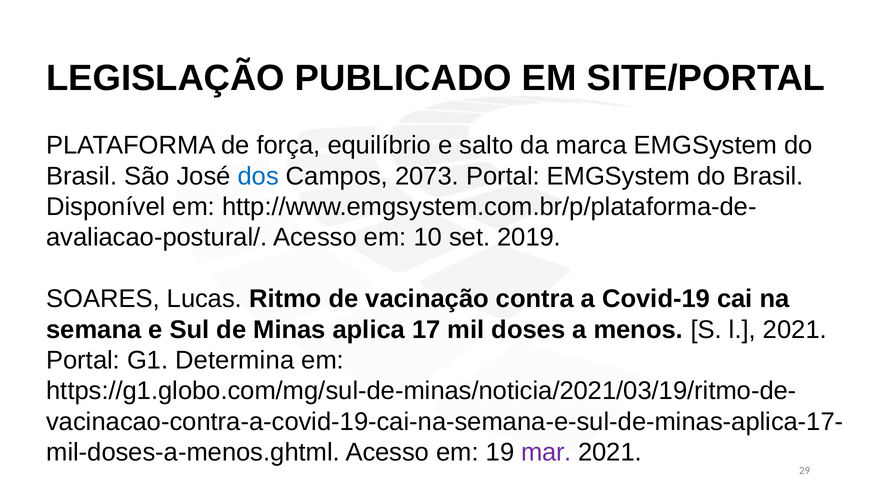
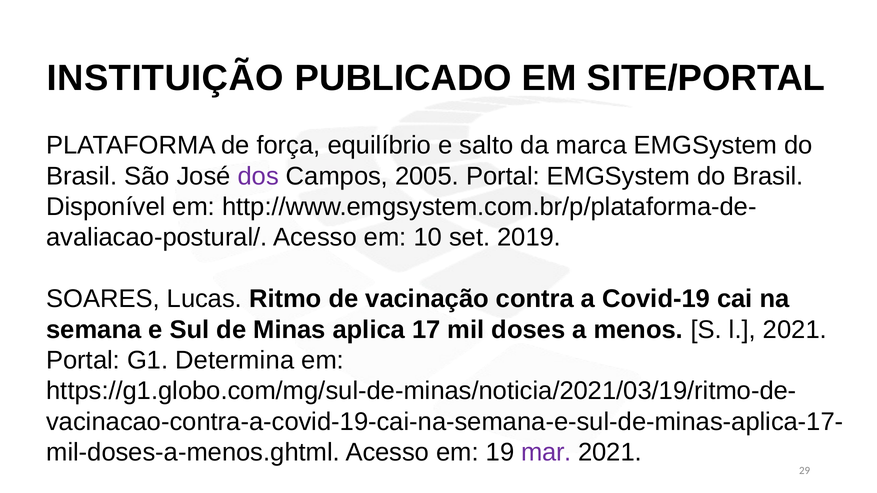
LEGISLAÇÃO: LEGISLAÇÃO -> INSTITUIÇÃO (165, 78)
dos colour: blue -> purple (258, 176)
2073: 2073 -> 2005 (427, 176)
